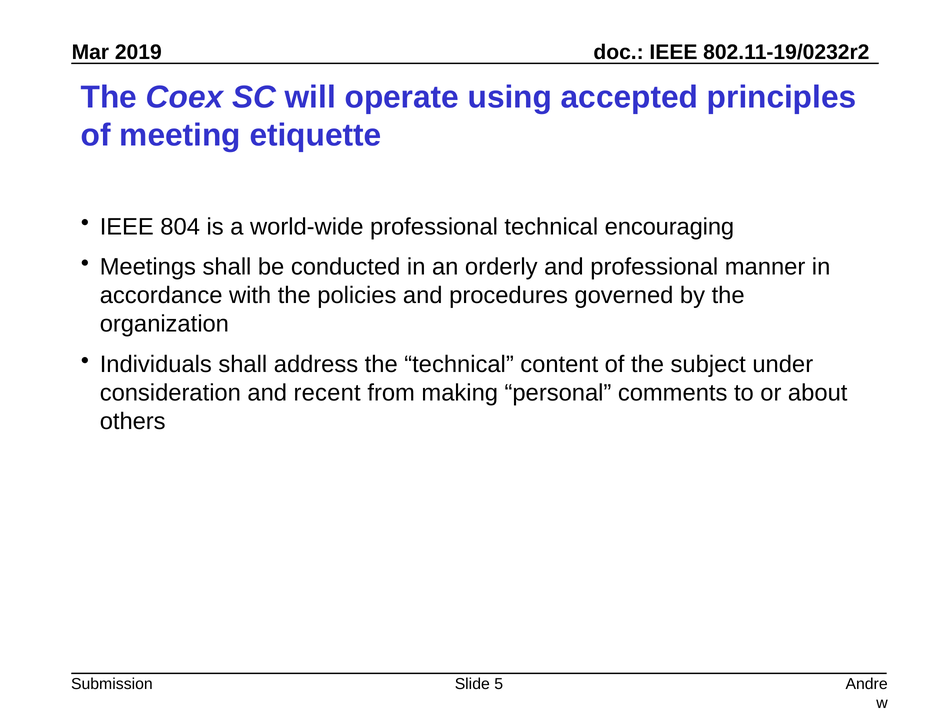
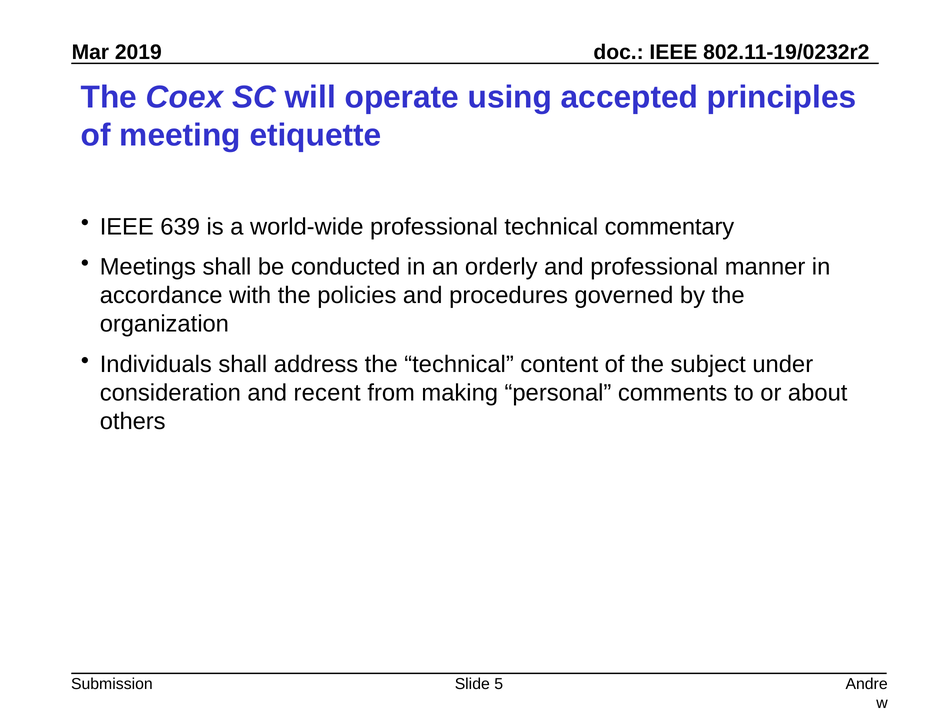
804: 804 -> 639 (180, 227)
encouraging: encouraging -> commentary (669, 227)
